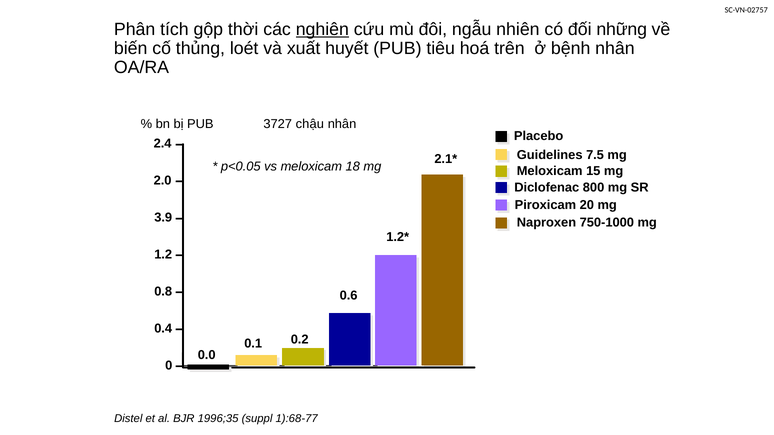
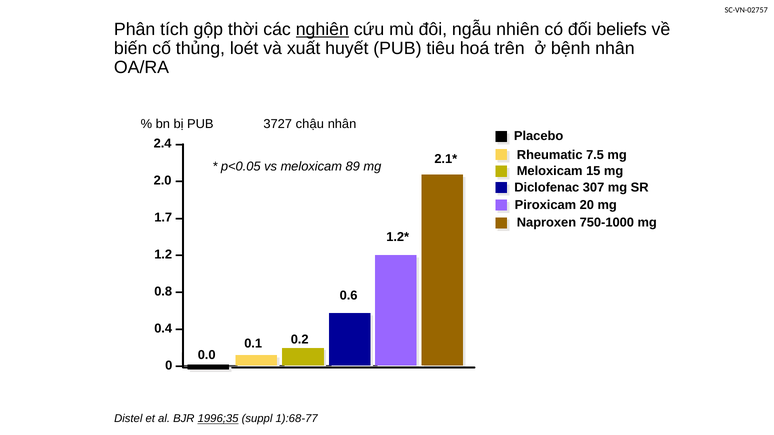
những: những -> beliefs (622, 29)
Guidelines: Guidelines -> Rheumatic (550, 155)
18: 18 -> 89 (353, 167)
800: 800 -> 307 (594, 188)
3.9: 3.9 -> 1.7 (163, 218)
1996;35 underline: none -> present (218, 419)
